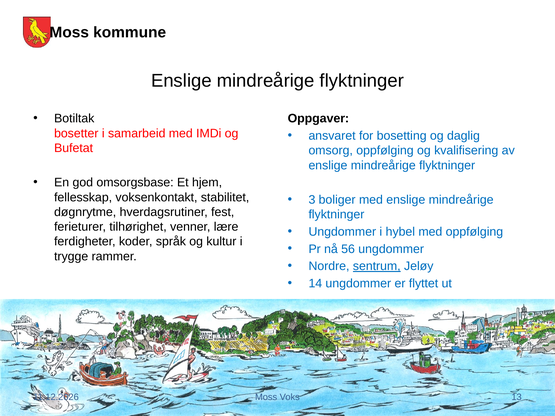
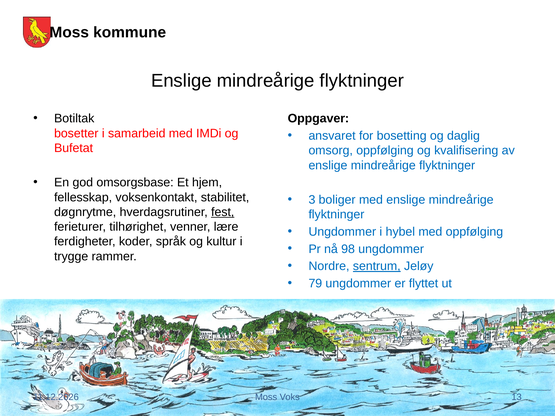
fest underline: none -> present (223, 212)
56: 56 -> 98 (348, 249)
14: 14 -> 79 (315, 284)
